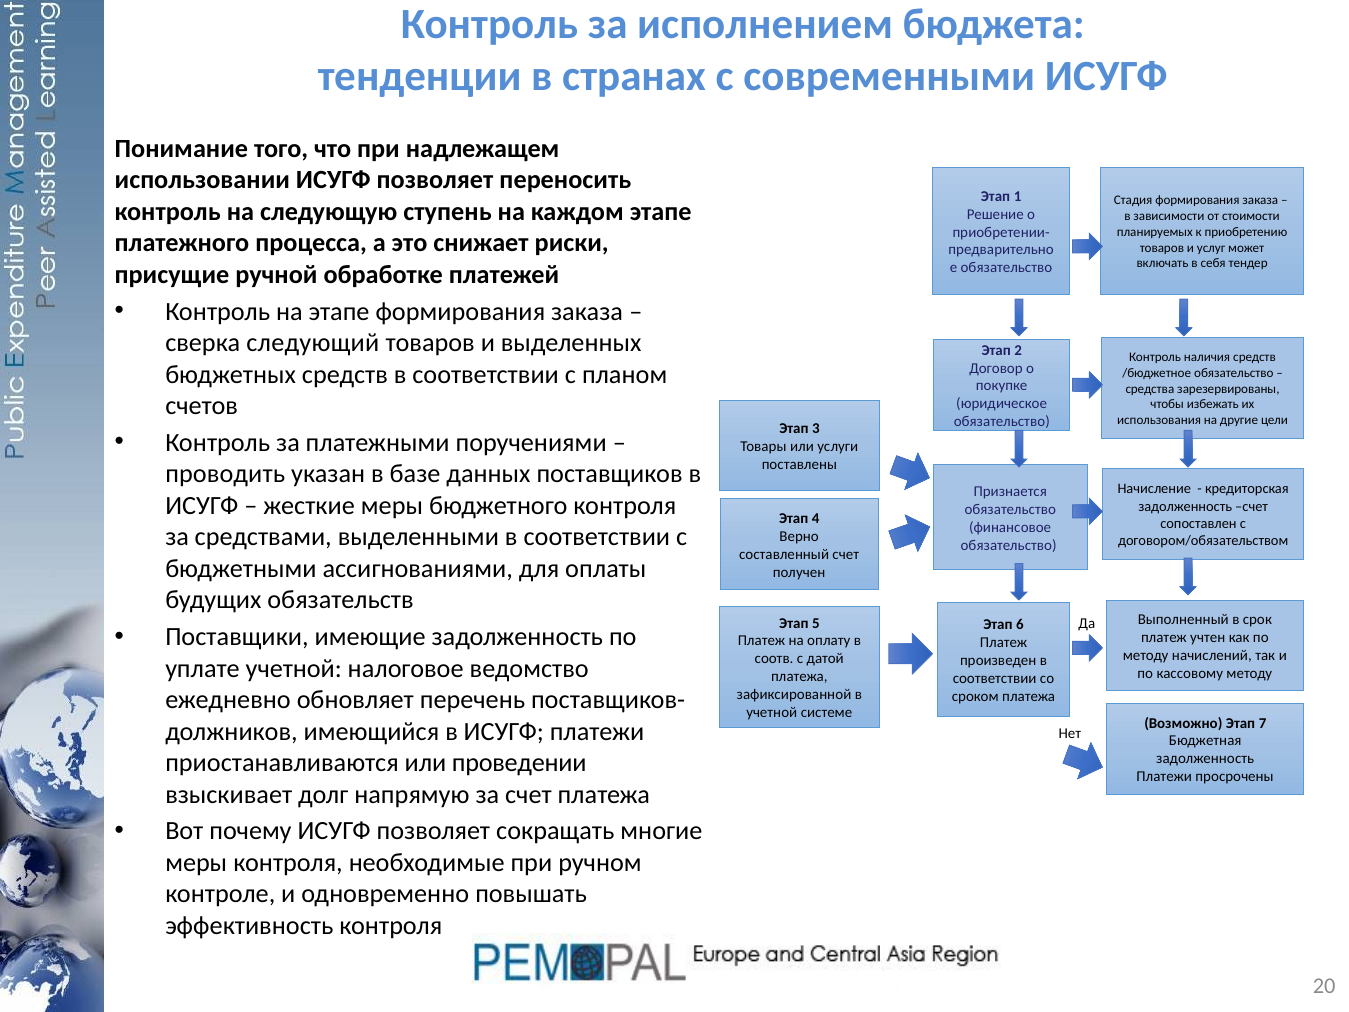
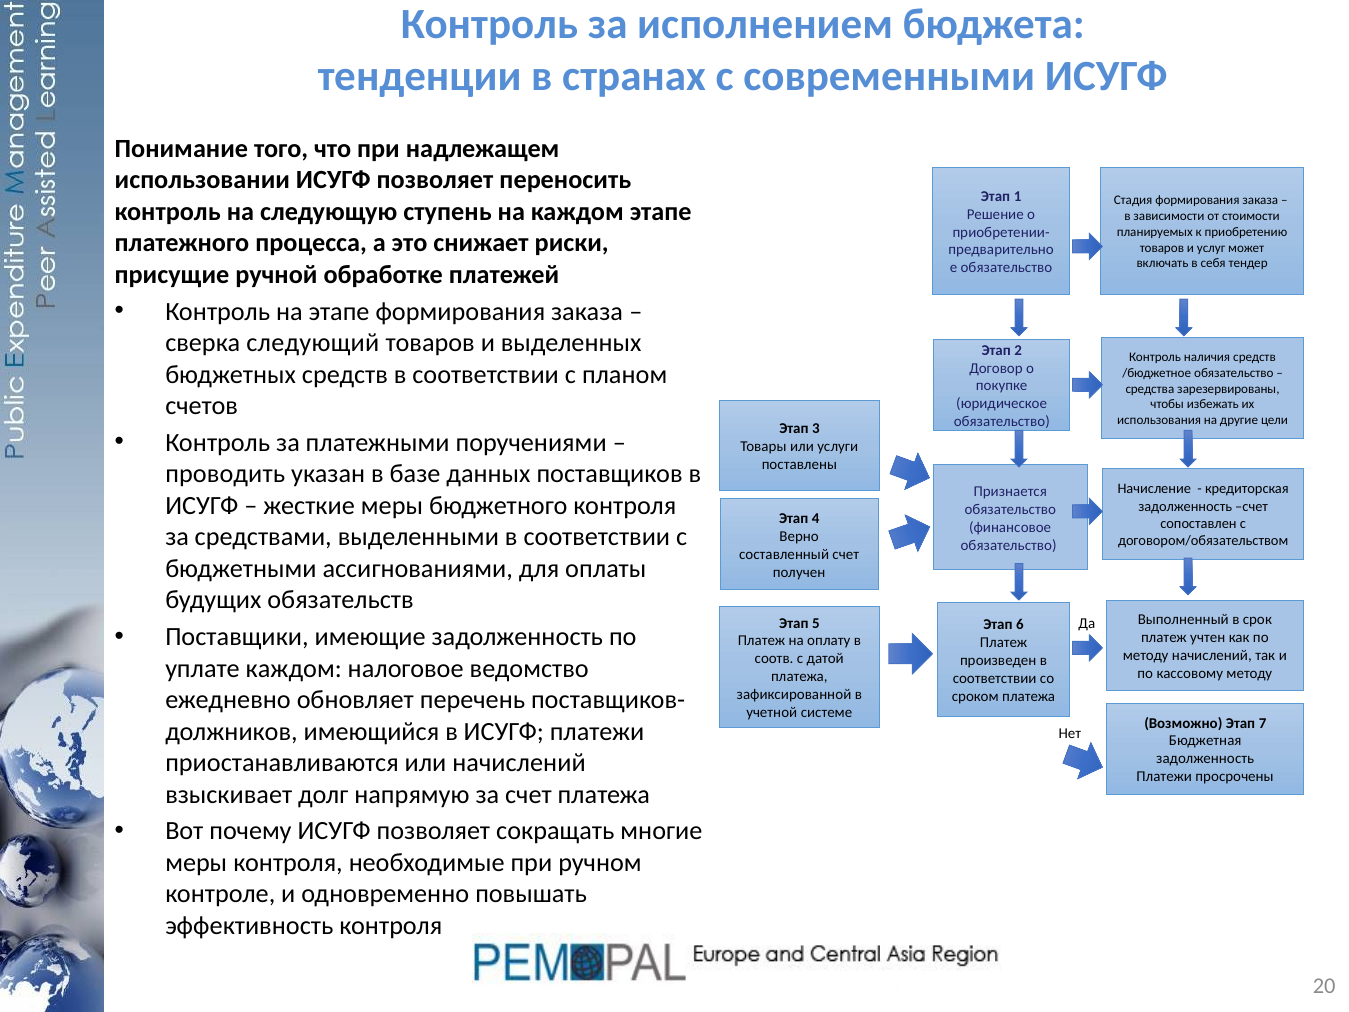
уплате учетной: учетной -> каждом (294, 668)
или проведении: проведении -> начислений (519, 763)
